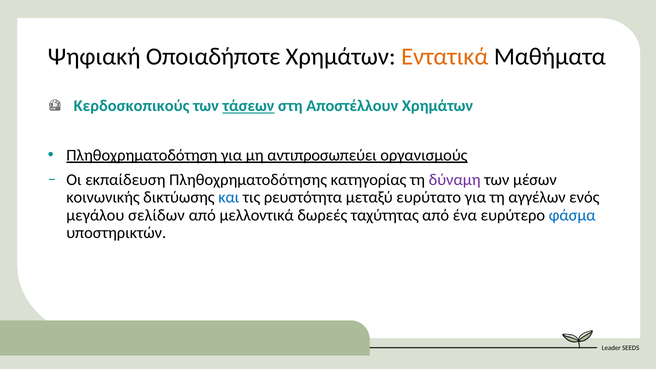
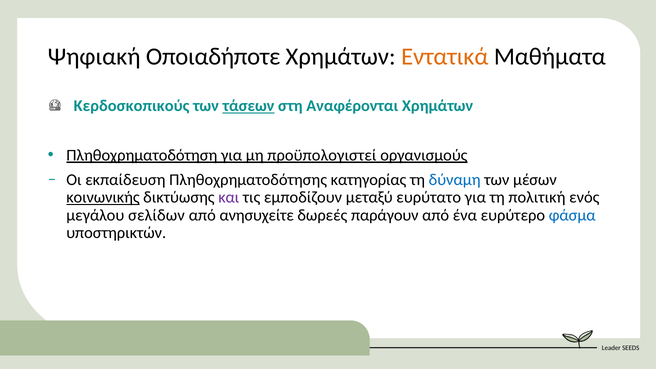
Αποστέλλουν: Αποστέλλουν -> Αναφέρονται (352, 106)
αντιπροσωπεύει: αντιπροσωπεύει -> προϋπολογιστεί (322, 155)
δύναμη colour: purple -> blue (455, 180)
κοινωνικής underline: none -> present (103, 197)
και colour: blue -> purple (229, 197)
ρευστότητα: ρευστότητα -> εμποδίζουν (303, 197)
αγγέλων: αγγέλων -> πολιτική (537, 197)
μελλοντικά: μελλοντικά -> ανησυχείτε (257, 215)
ταχύτητας: ταχύτητας -> παράγουν (385, 215)
